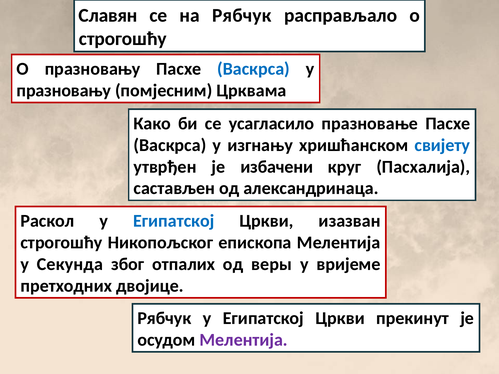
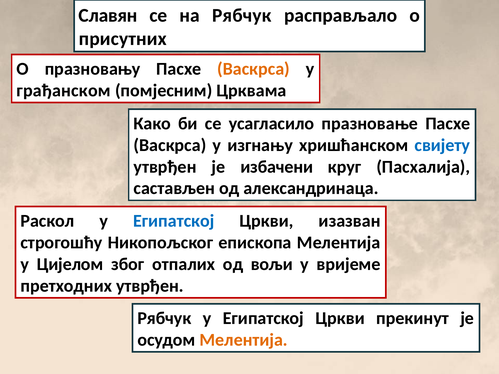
строгошћу: строгошћу -> присутних (123, 39)
Васкрса colour: blue -> orange (253, 69)
празновању: празновању -> грађанском (64, 91)
Секунда: Секунда -> Цијелом (70, 264)
веры: веры -> вољи (272, 264)
претходних двојице: двојице -> утврђен (150, 286)
Мелентија colour: purple -> orange (244, 340)
